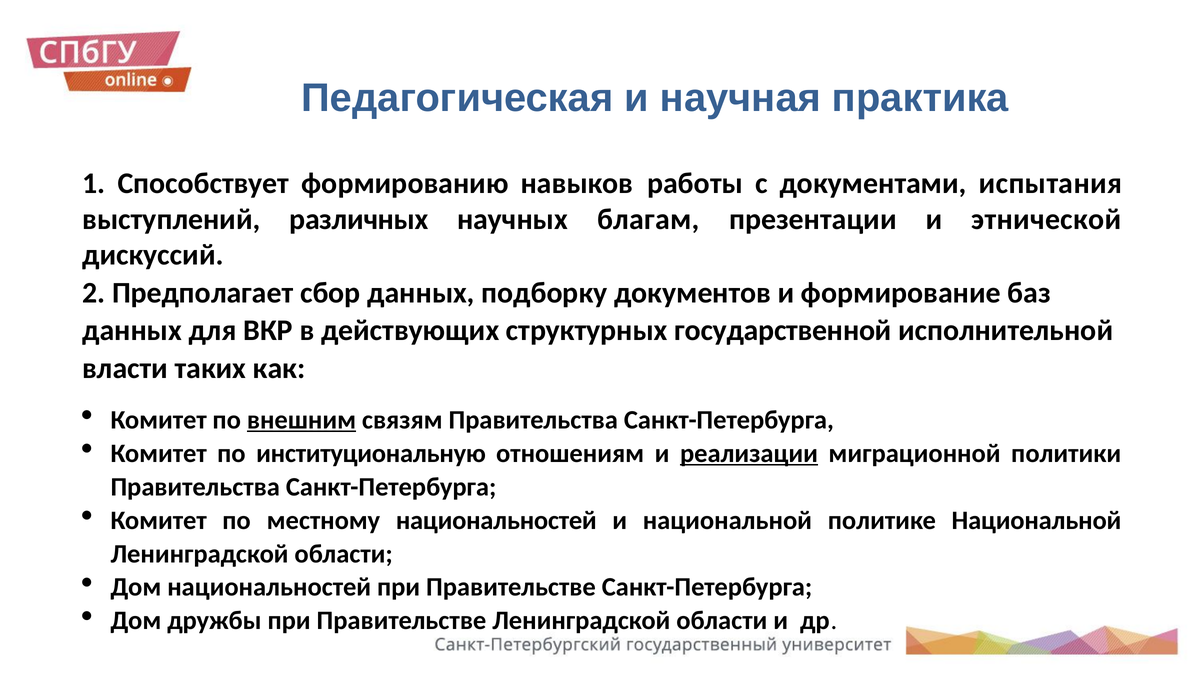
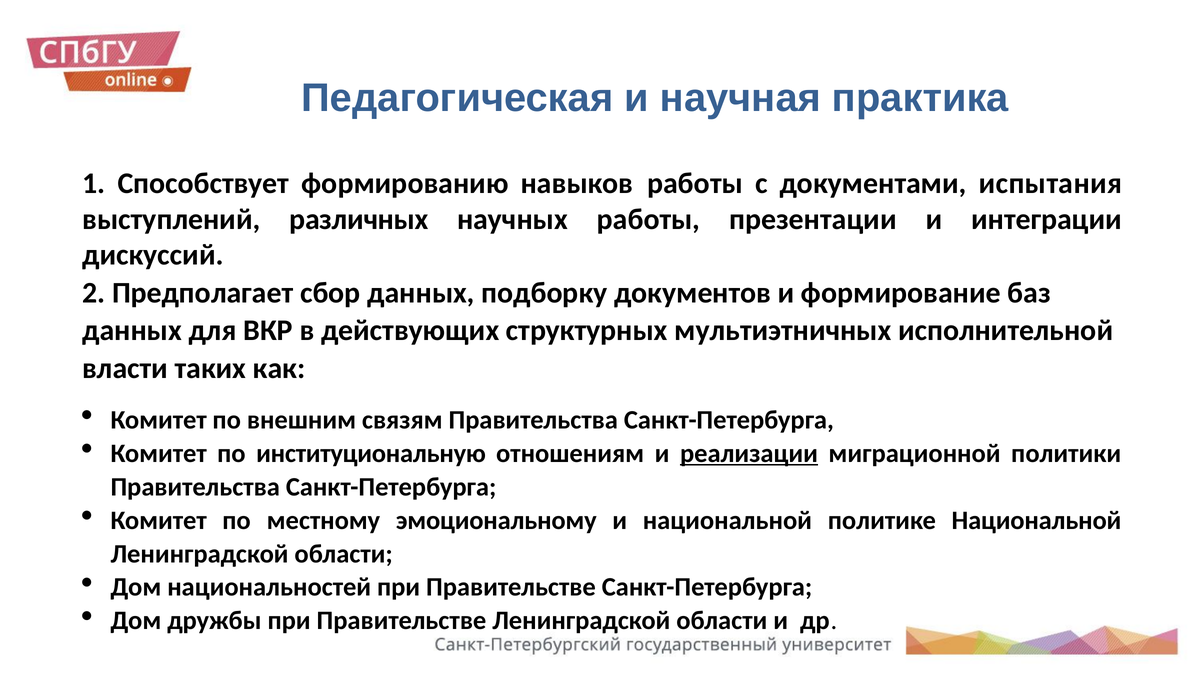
научных благам: благам -> работы (649, 219)
этнической: этнической -> интеграции (1047, 219)
государственной: государственной -> мультиэтничных (783, 330)
внешним underline: present -> none (302, 420)
местному национальностей: национальностей -> эмоциональному (496, 520)
